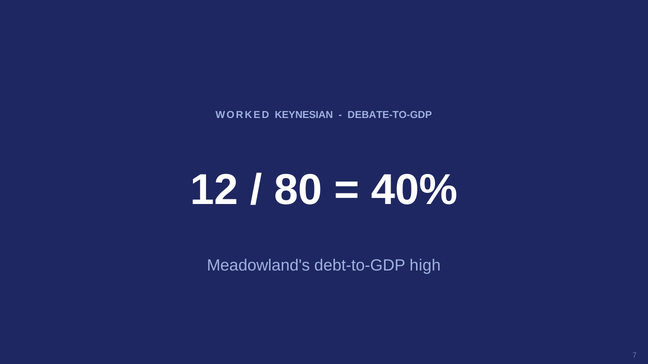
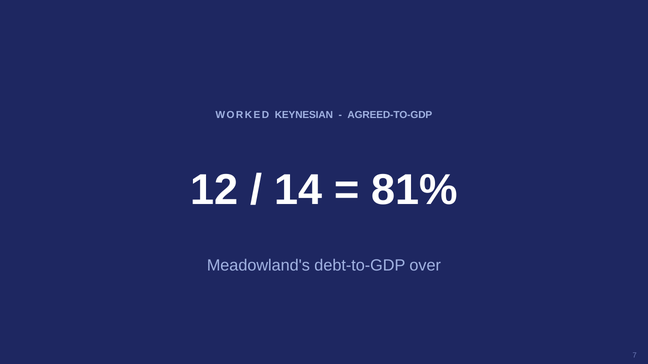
DEBATE-TO-GDP: DEBATE-TO-GDP -> AGREED-TO-GDP (390, 115)
80: 80 -> 14 (298, 190)
40%: 40% -> 81% (414, 190)
high: high -> over (425, 266)
